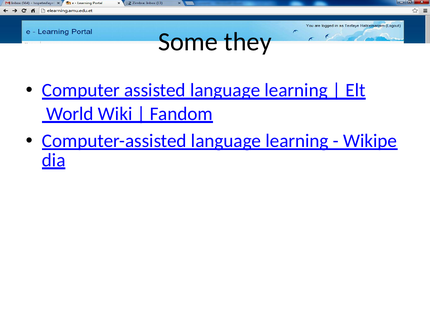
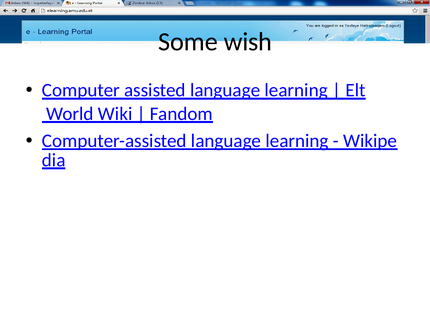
they: they -> wish (248, 42)
